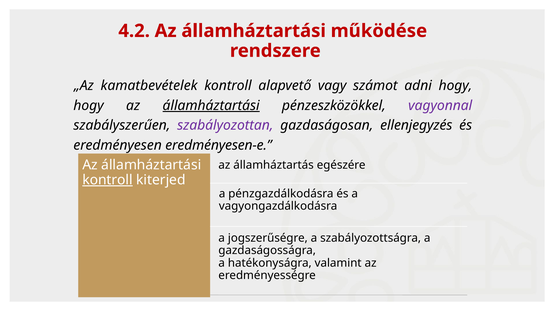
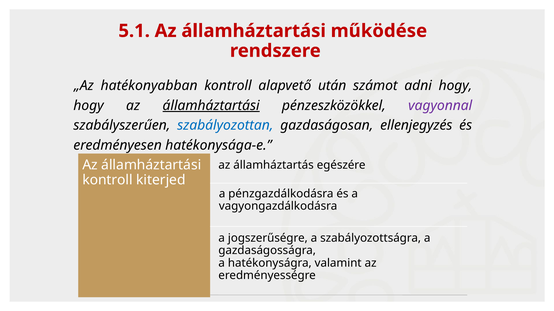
4.2: 4.2 -> 5.1 (134, 31)
kamatbevételek: kamatbevételek -> hatékonyabban (149, 86)
vagy: vagy -> után (332, 86)
szabályozottan colour: purple -> blue (225, 126)
eredményesen-e: eredményesen-e -> hatékonysága-e (218, 146)
kontroll underline: present -> none (108, 180)
